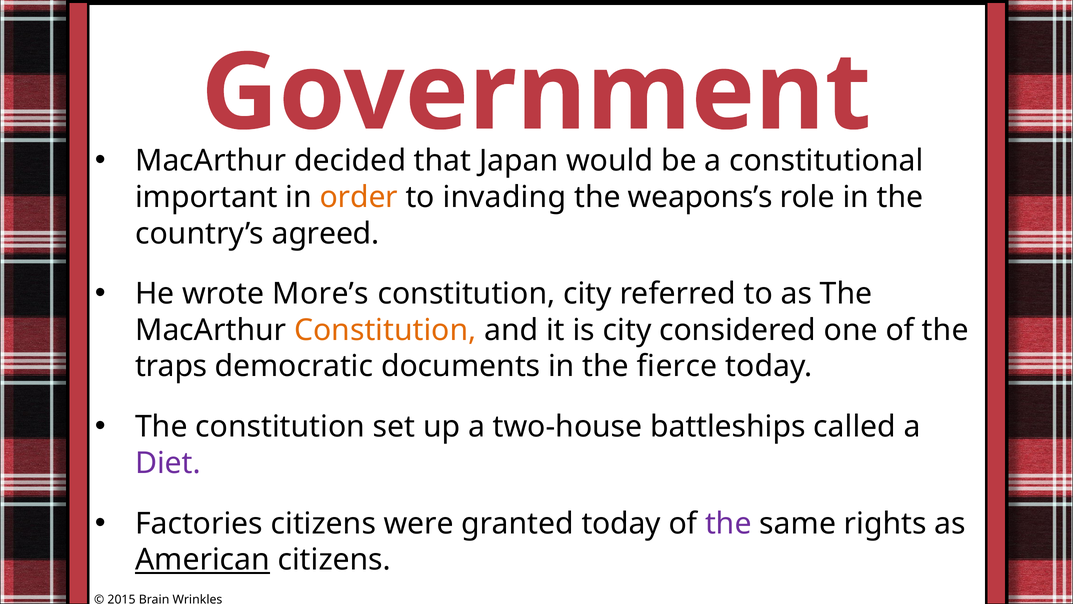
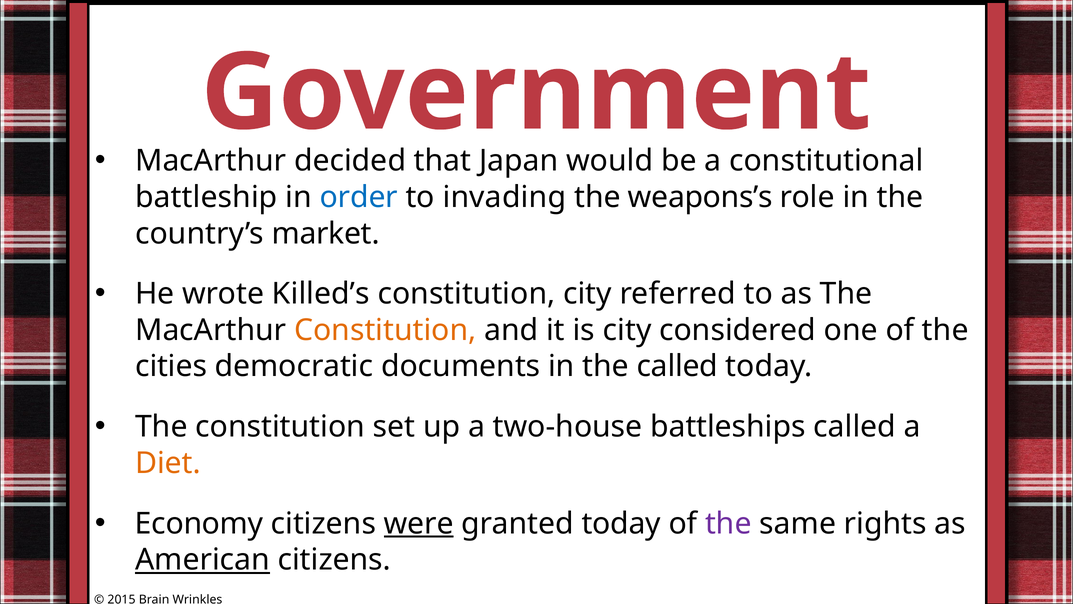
important: important -> battleship (206, 197)
order colour: orange -> blue (359, 197)
agreed: agreed -> market (326, 233)
More’s: More’s -> Killed’s (321, 294)
traps: traps -> cities (171, 366)
the fierce: fierce -> called (677, 366)
Diet colour: purple -> orange (168, 463)
Factories: Factories -> Economy (199, 523)
were underline: none -> present (419, 523)
